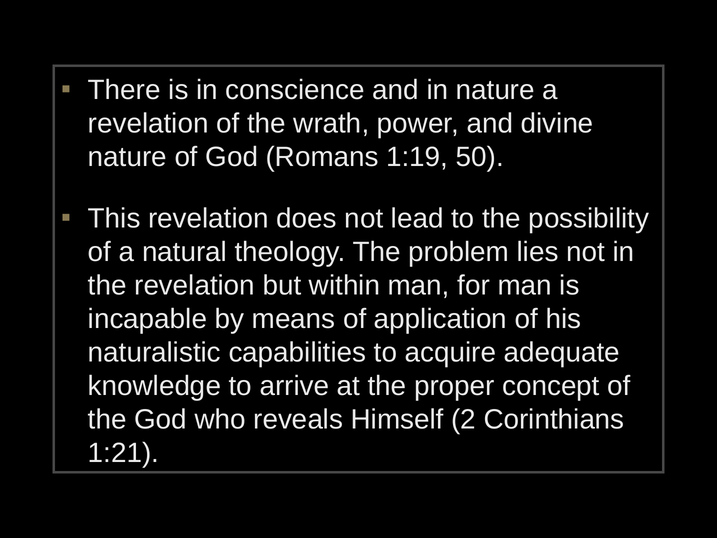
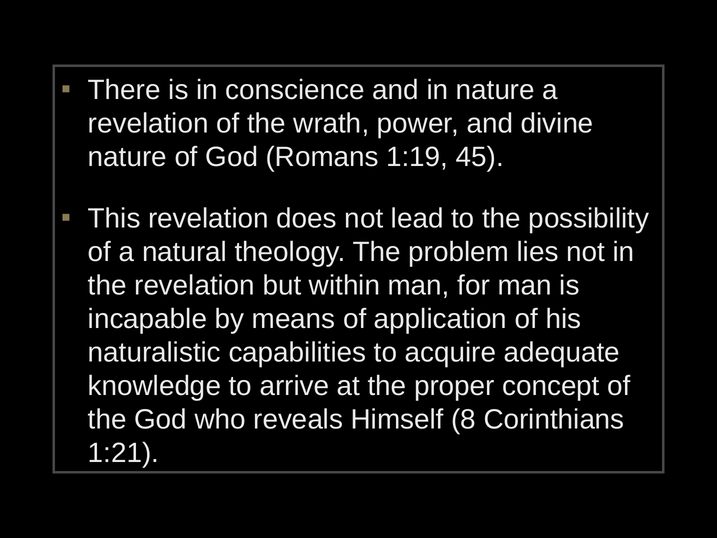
50: 50 -> 45 (480, 157)
2: 2 -> 8 (464, 419)
